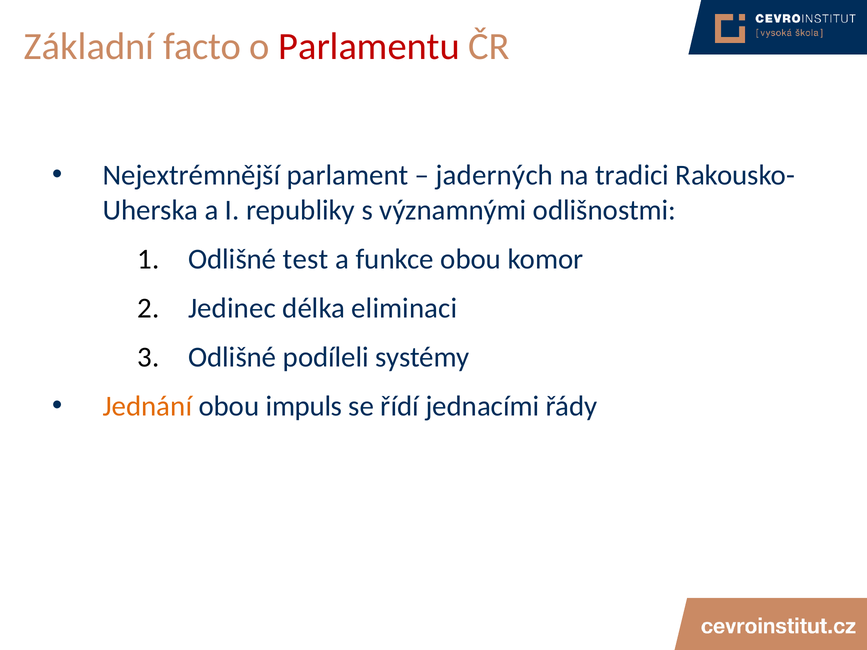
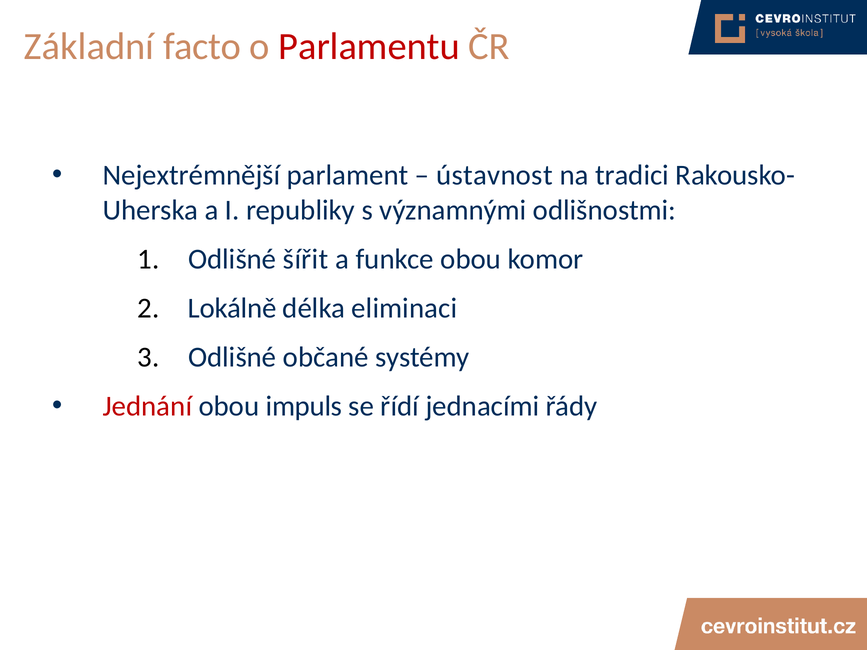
jaderných: jaderných -> ústavnost (494, 175)
test: test -> šířit (306, 259)
Jedinec: Jedinec -> Lokálně (232, 308)
podíleli: podíleli -> občané (326, 357)
Jednání colour: orange -> red (147, 407)
